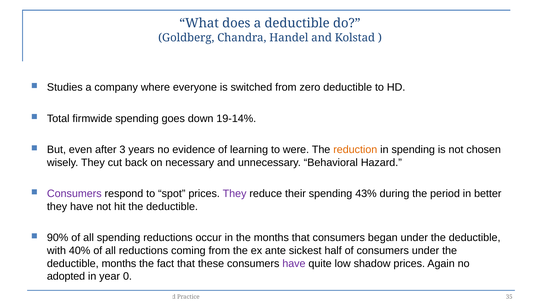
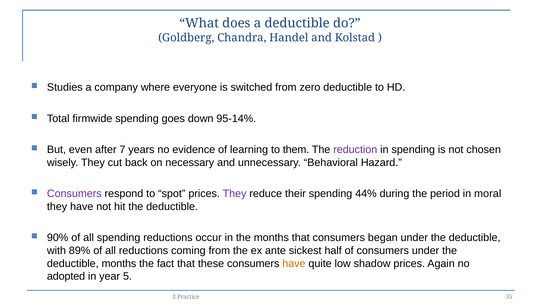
19-14%: 19-14% -> 95-14% (236, 118)
3: 3 -> 7 (122, 150)
were: were -> them (296, 150)
reduction colour: orange -> purple (355, 150)
43%: 43% -> 44% (366, 194)
better: better -> moral (488, 194)
40%: 40% -> 89% (80, 251)
have colour: purple -> orange (294, 263)
0: 0 -> 5 (128, 276)
